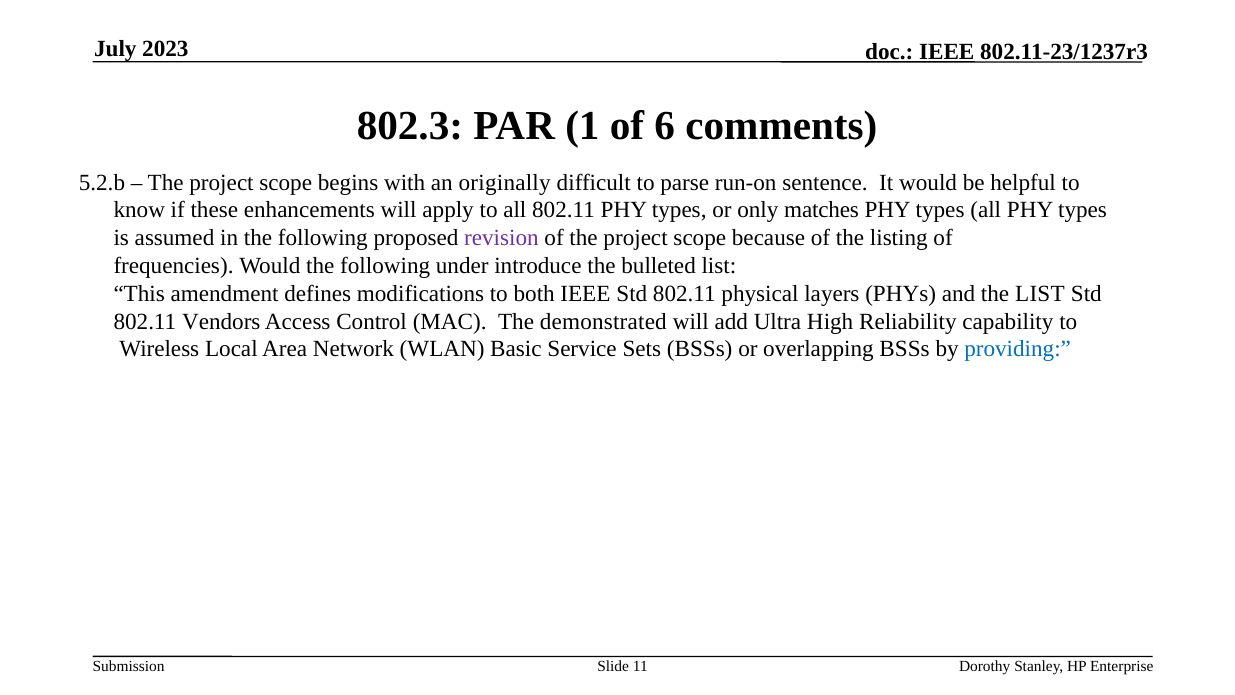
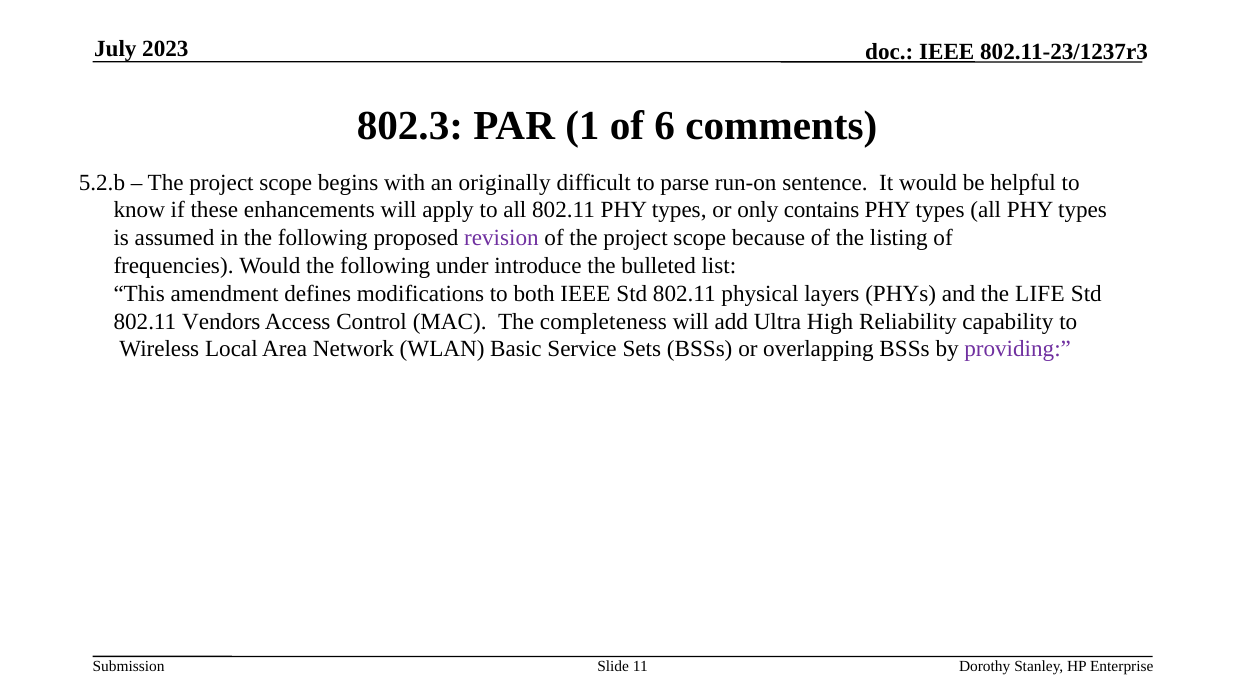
matches: matches -> contains (822, 210)
the LIST: LIST -> LIFE (1040, 293)
demonstrated: demonstrated -> completeness (603, 321)
providing colour: blue -> purple (1018, 349)
